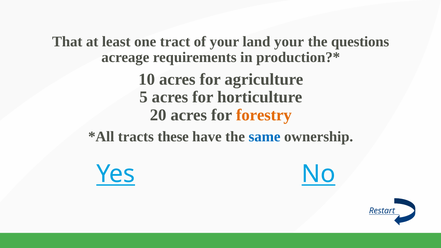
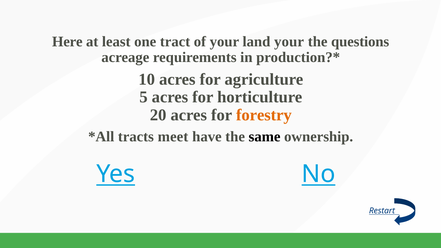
That: That -> Here (67, 42)
these: these -> meet (173, 137)
same colour: blue -> black (265, 137)
